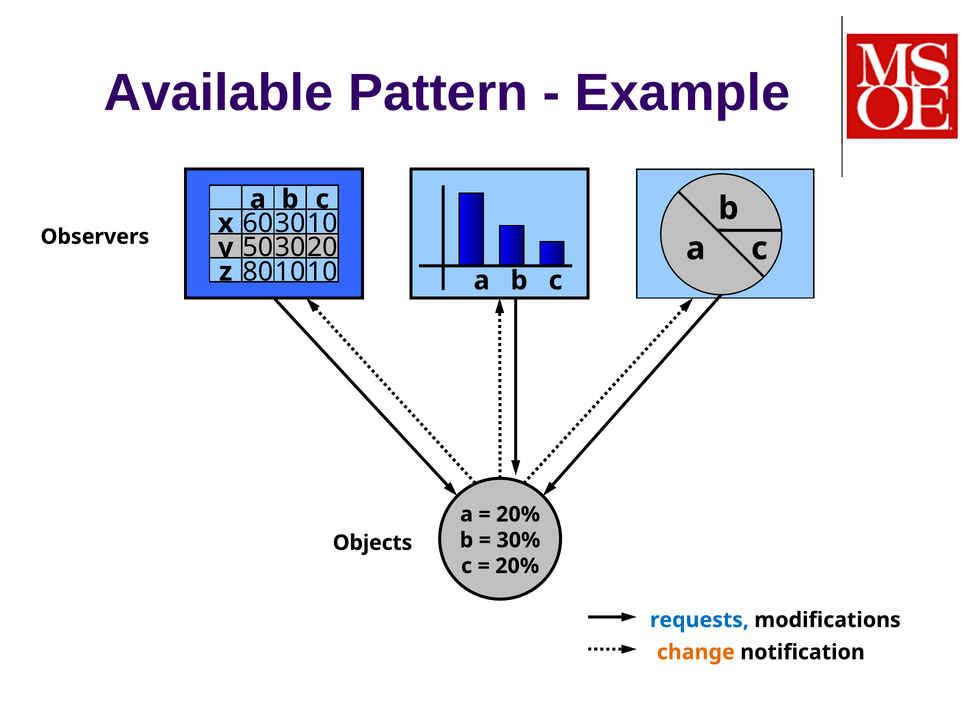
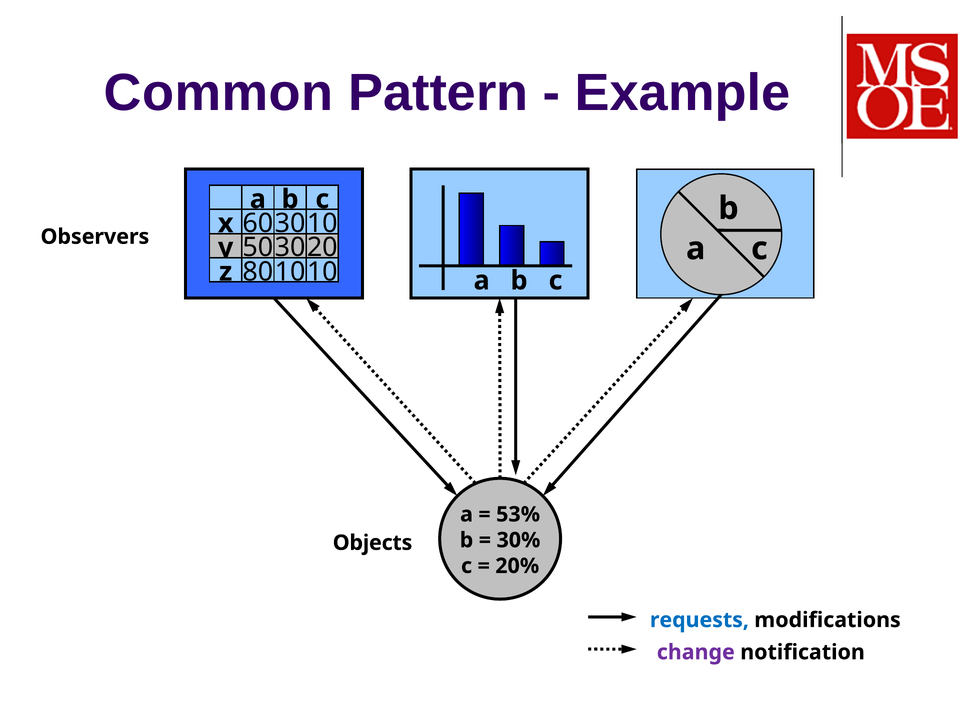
Available: Available -> Common (218, 93)
20%: 20% -> 53% (518, 515)
change colour: orange -> purple (696, 652)
